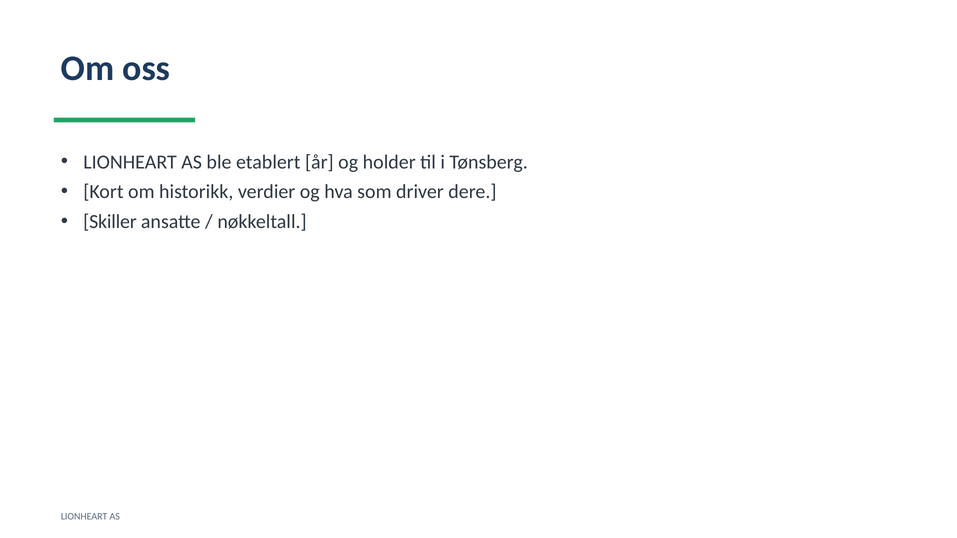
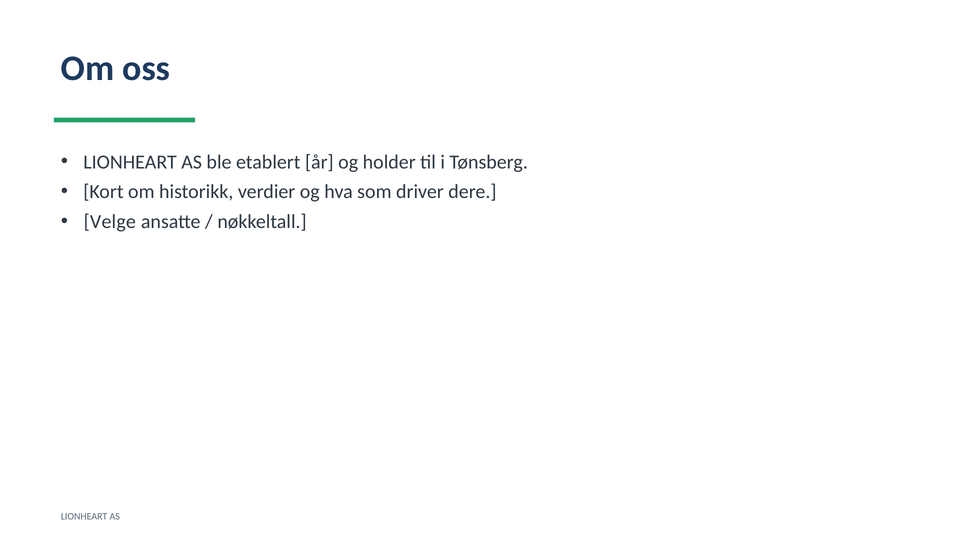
Skiller: Skiller -> Velge (110, 222)
